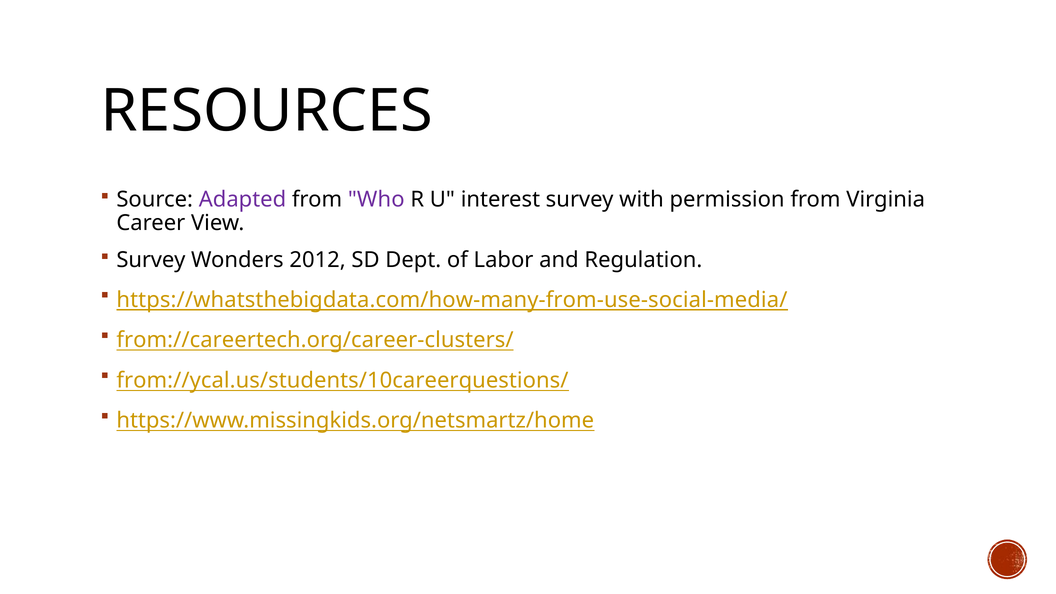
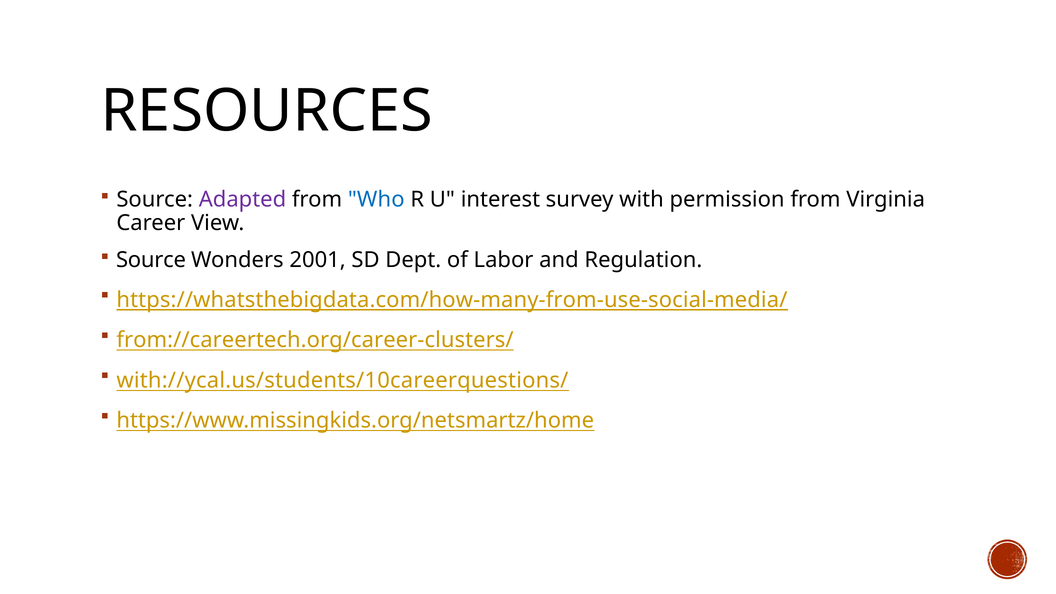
Who colour: purple -> blue (376, 199)
Survey: Survey -> Source (151, 260)
2012: 2012 -> 2001 (318, 260)
from://ycal.us/students/10careerquestions/: from://ycal.us/students/10careerquestions/ -> with://ycal.us/students/10careerquestions/ (342, 380)
